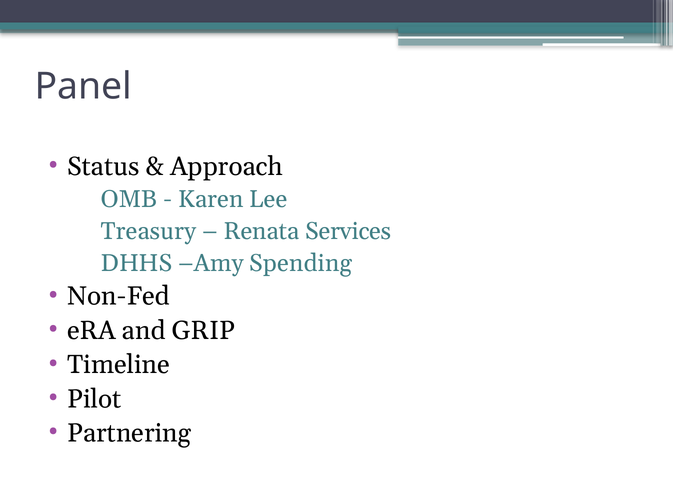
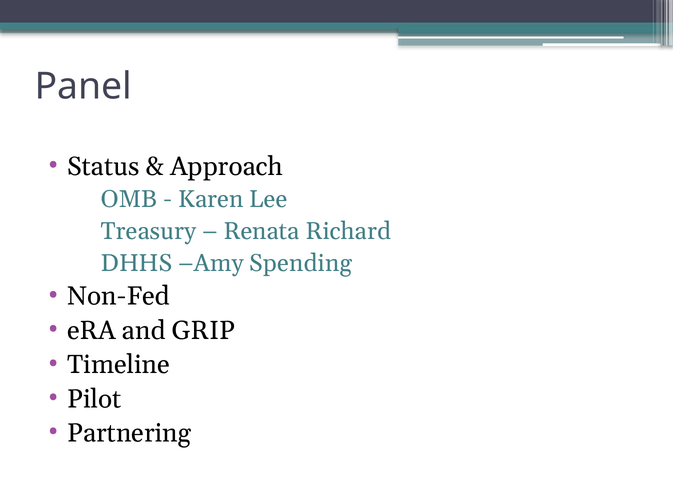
Services: Services -> Richard (348, 232)
